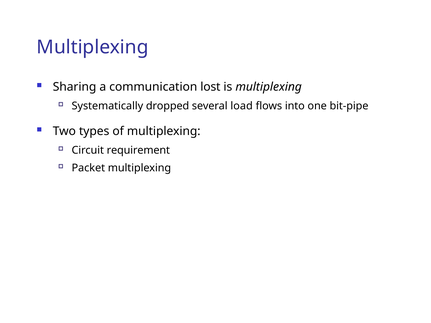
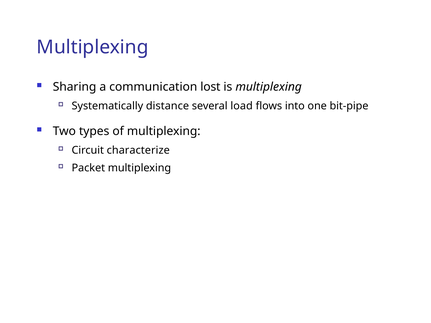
dropped: dropped -> distance (167, 106)
requirement: requirement -> characterize (138, 150)
